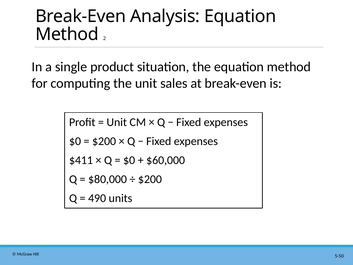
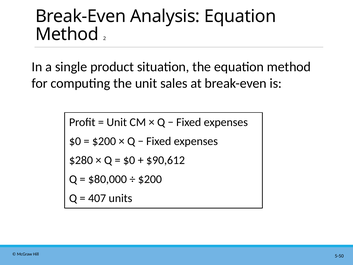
$411: $411 -> $280 (81, 160)
$60,000: $60,000 -> $90,612 (166, 160)
490: 490 -> 407 (97, 198)
